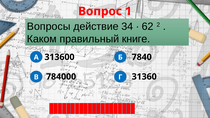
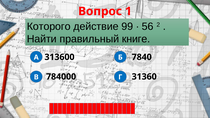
Вопросы: Вопросы -> Которого (49, 26)
34: 34 -> 99 (127, 26)
62: 62 -> 56 (148, 26)
Каком: Каком -> Найти (42, 39)
